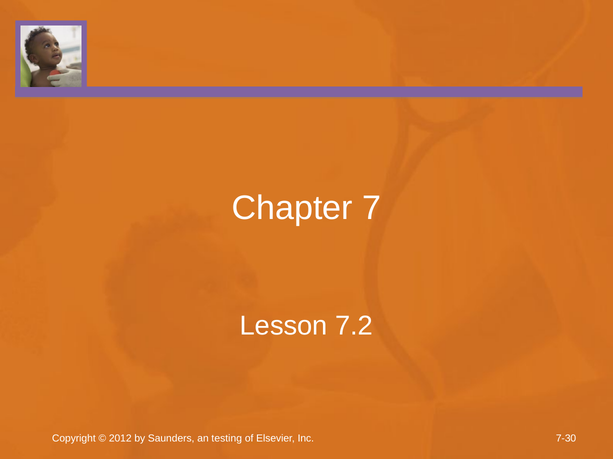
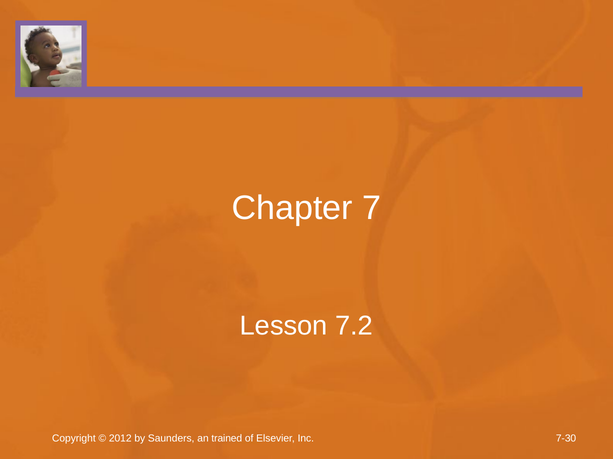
testing: testing -> trained (227, 439)
